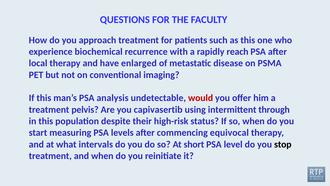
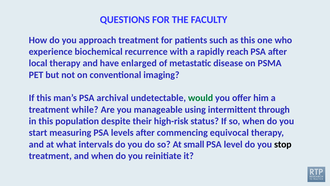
analysis: analysis -> archival (113, 98)
would colour: red -> green (201, 98)
pelvis: pelvis -> while (85, 109)
capivasertib: capivasertib -> manageable (158, 109)
short: short -> small (194, 144)
